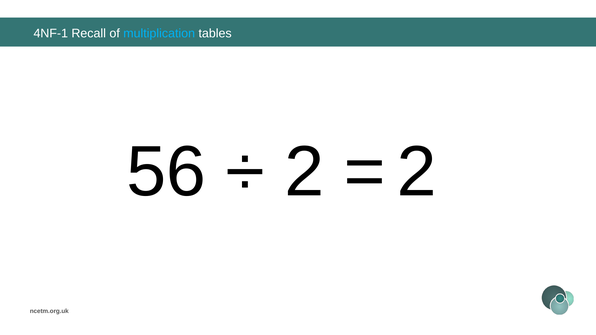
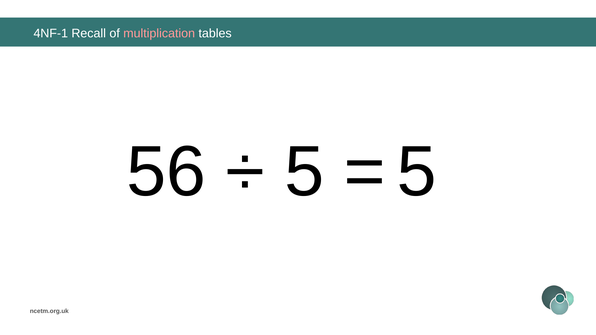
multiplication colour: light blue -> pink (159, 33)
2: 2 -> 5 (304, 172)
2: 2 -> 5 (417, 172)
